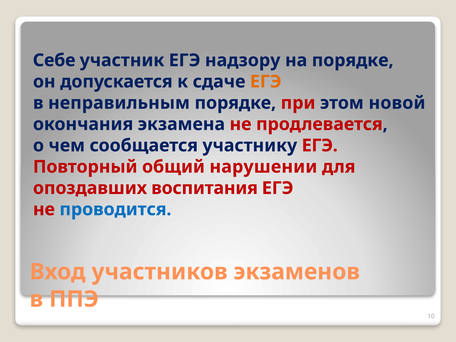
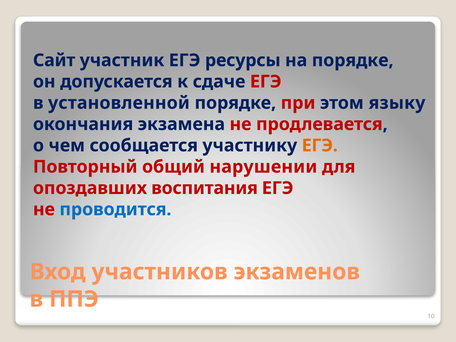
Себе: Себе -> Сайт (54, 60)
надзору: надзору -> ресурсы (243, 60)
ЕГЭ colour: orange -> red (266, 82)
неправильным: неправильным -> установленной (119, 103)
новой: новой -> языку (397, 103)
ЕГЭ colour: red -> orange (320, 146)
